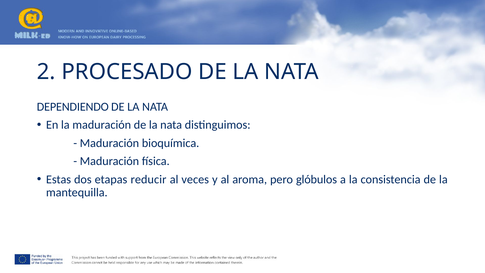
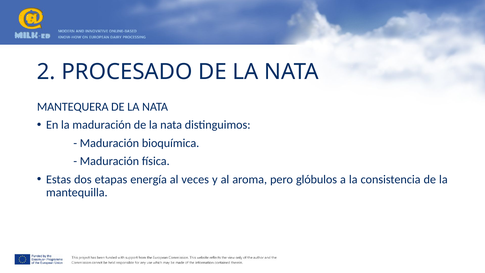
DEPENDIENDO: DEPENDIENDO -> MANTEQUERA (73, 107)
reducir: reducir -> energía (149, 179)
